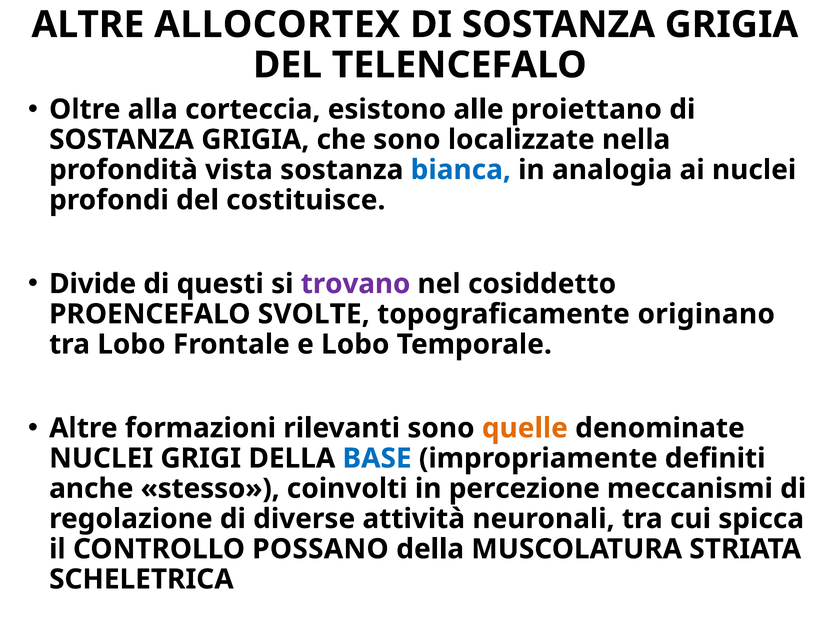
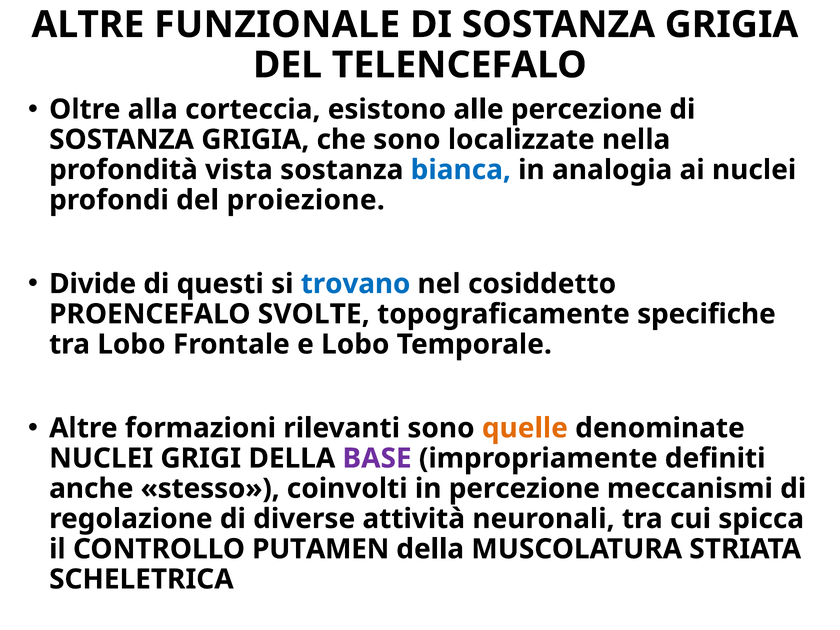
ALLOCORTEX: ALLOCORTEX -> FUNZIONALE (277, 25)
alle proiettano: proiettano -> percezione (587, 109)
costituisce: costituisce -> proiezione (306, 200)
trovano colour: purple -> blue (356, 284)
originano: originano -> specifiche (706, 314)
BASE colour: blue -> purple (377, 458)
POSSANO: POSSANO -> PUTAMEN (321, 549)
